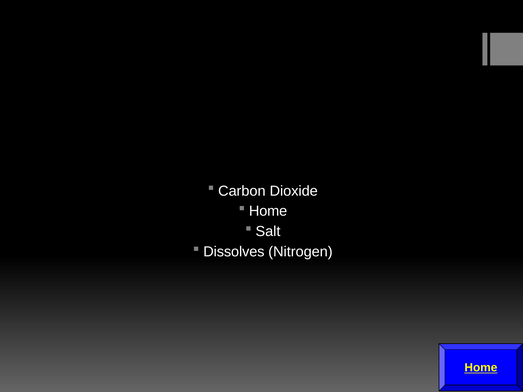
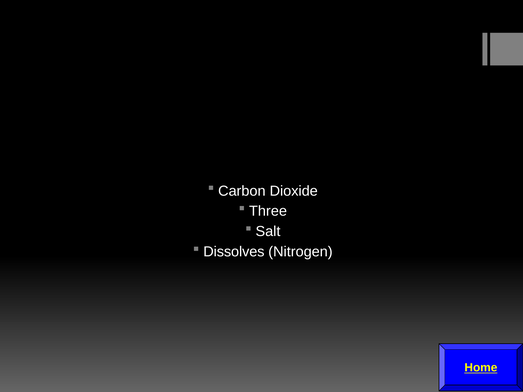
Home: Home -> Three (268, 211)
